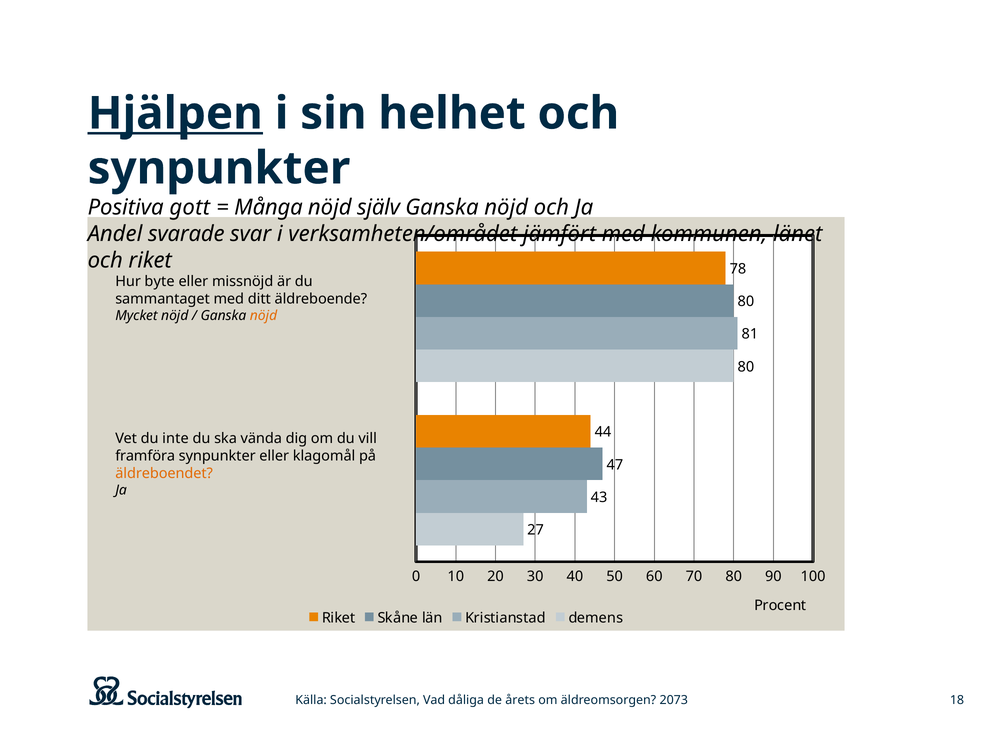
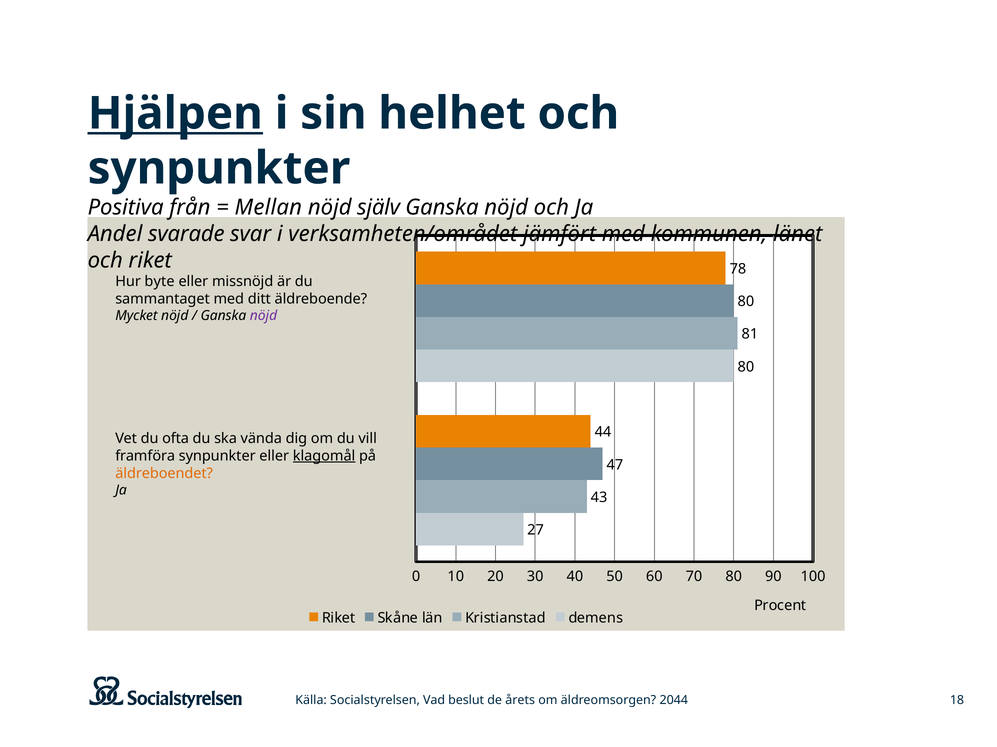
gott: gott -> från (190, 208)
Många: Många -> Mellan (268, 208)
nöjd colour: orange -> purple (264, 316)
inte: inte -> ofta (176, 439)
klagomål underline: none -> present (324, 456)
dåliga: dåliga -> beslut (466, 701)
2073: 2073 -> 2044 (674, 701)
